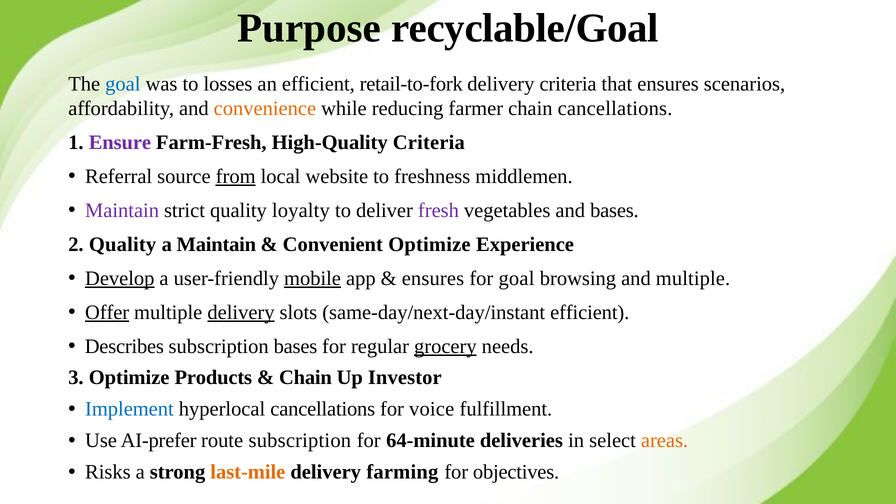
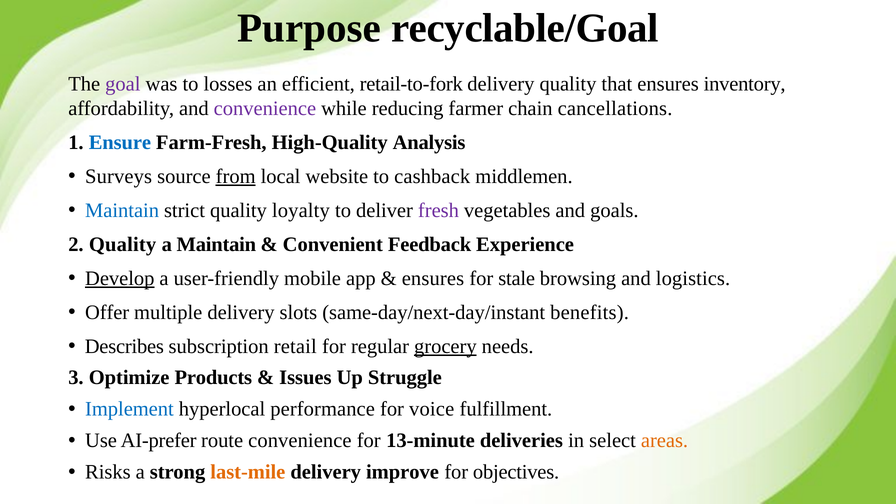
goal colour: blue -> purple (123, 84)
delivery criteria: criteria -> quality (568, 84)
scenarios: scenarios -> inventory (745, 84)
convenience colour: orange -> purple (265, 109)
Ensure colour: purple -> blue (120, 143)
High-Quality Criteria: Criteria -> Analysis (429, 143)
Referral: Referral -> Surveys (119, 177)
freshness: freshness -> cashback (432, 177)
Maintain colour: purple -> blue (122, 210)
and bases: bases -> goals (614, 210)
Convenient Optimize: Optimize -> Feedback (430, 244)
mobile underline: present -> none (313, 278)
for goal: goal -> stale (517, 278)
and multiple: multiple -> logistics (693, 278)
Offer underline: present -> none (107, 312)
delivery underline: present -> none (241, 312)
same-day/next-day/instant efficient: efficient -> benefits (590, 312)
subscription bases: bases -> retail (295, 346)
Chain: Chain -> Issues (305, 378)
Investor: Investor -> Struggle (405, 378)
hyperlocal cancellations: cancellations -> performance (323, 409)
route subscription: subscription -> convenience (300, 441)
64-minute: 64-minute -> 13-minute (430, 441)
farming: farming -> improve (402, 472)
